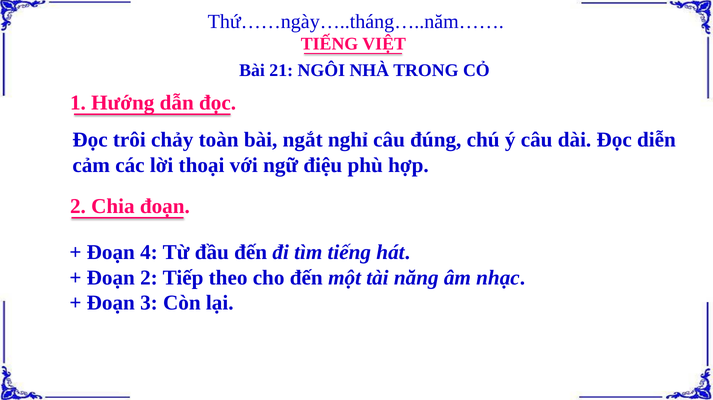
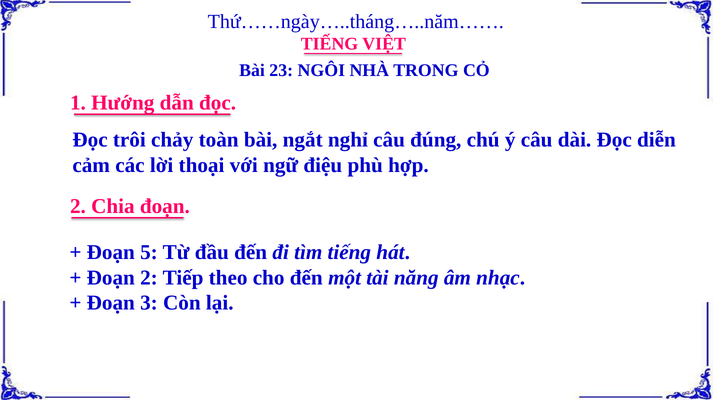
21: 21 -> 23 (281, 71)
4: 4 -> 5 (149, 253)
